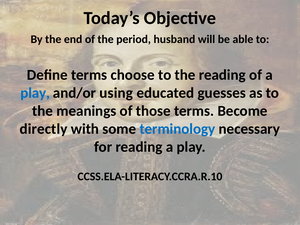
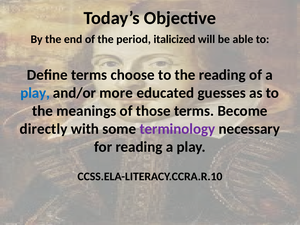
husband: husband -> italicized (174, 39)
using: using -> more (116, 93)
terminology colour: blue -> purple (177, 129)
